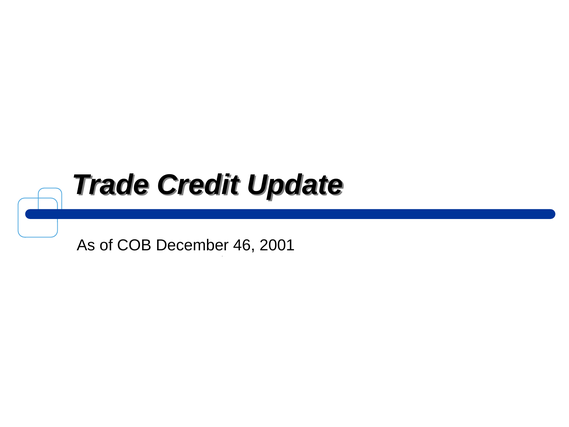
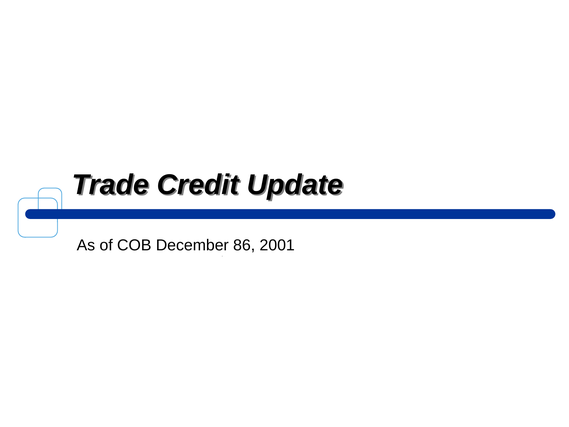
46: 46 -> 86 (244, 245)
